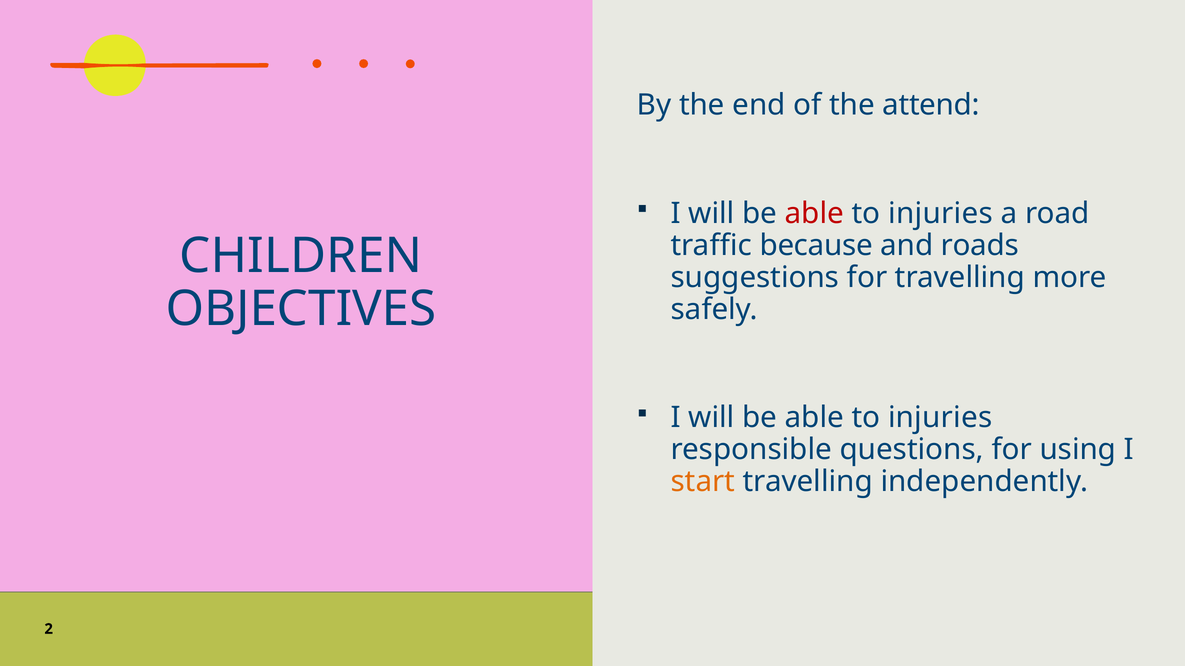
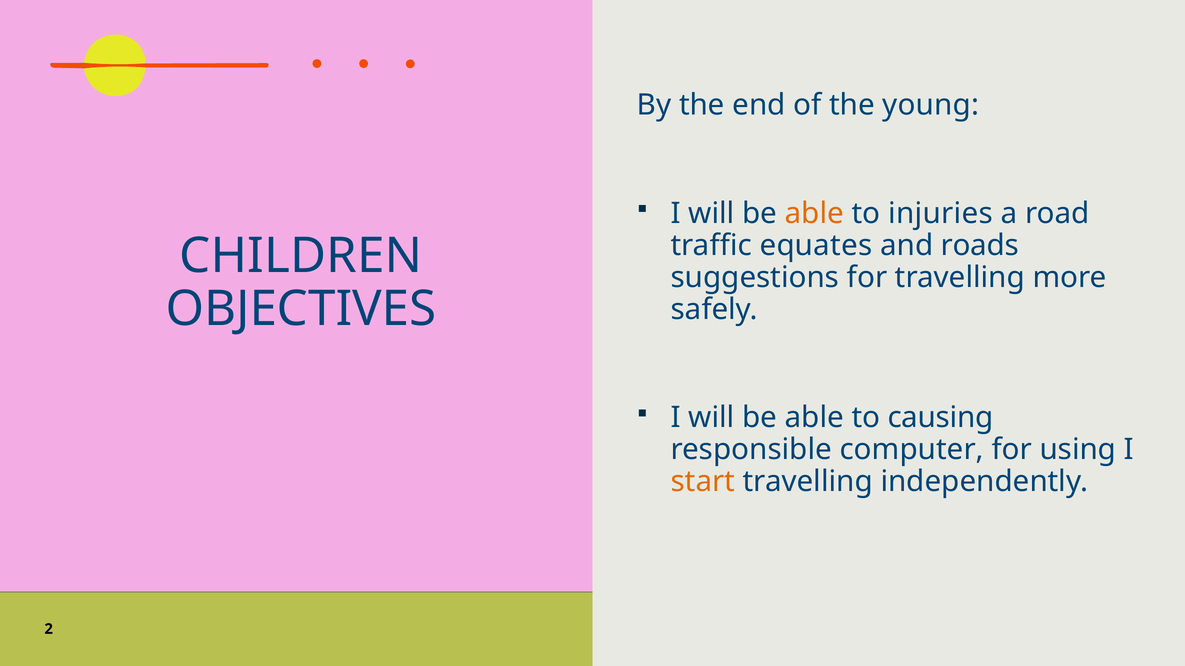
attend: attend -> young (931, 105)
able colour: red -> orange (814, 214)
because: because -> equates (816, 246)
injuries: injuries -> causing (940, 418)
questions: questions -> computer (912, 450)
